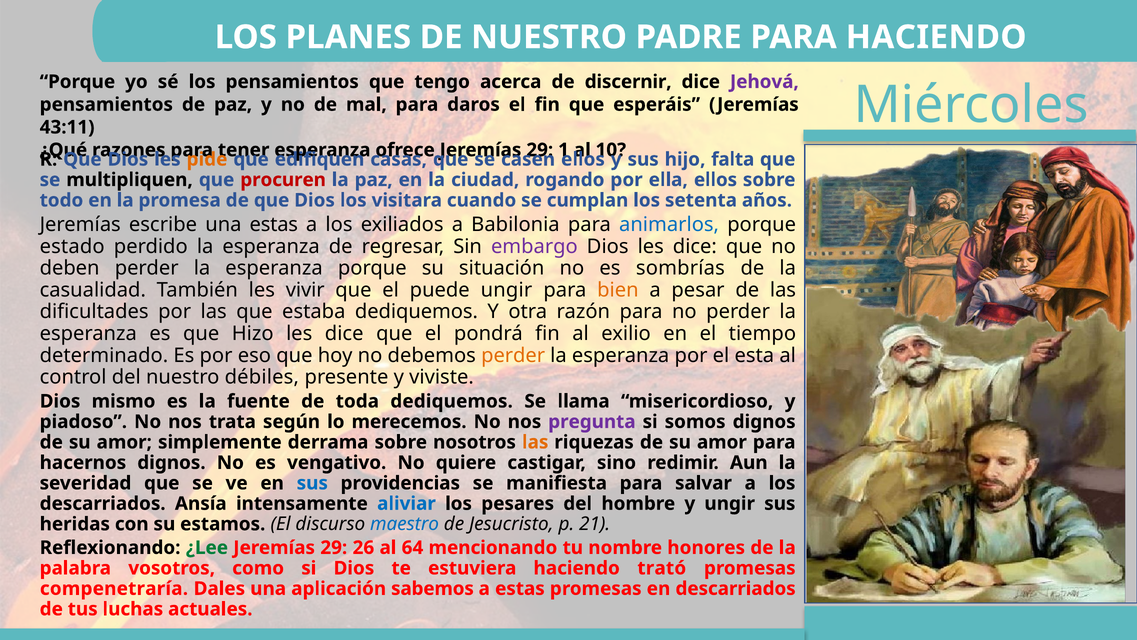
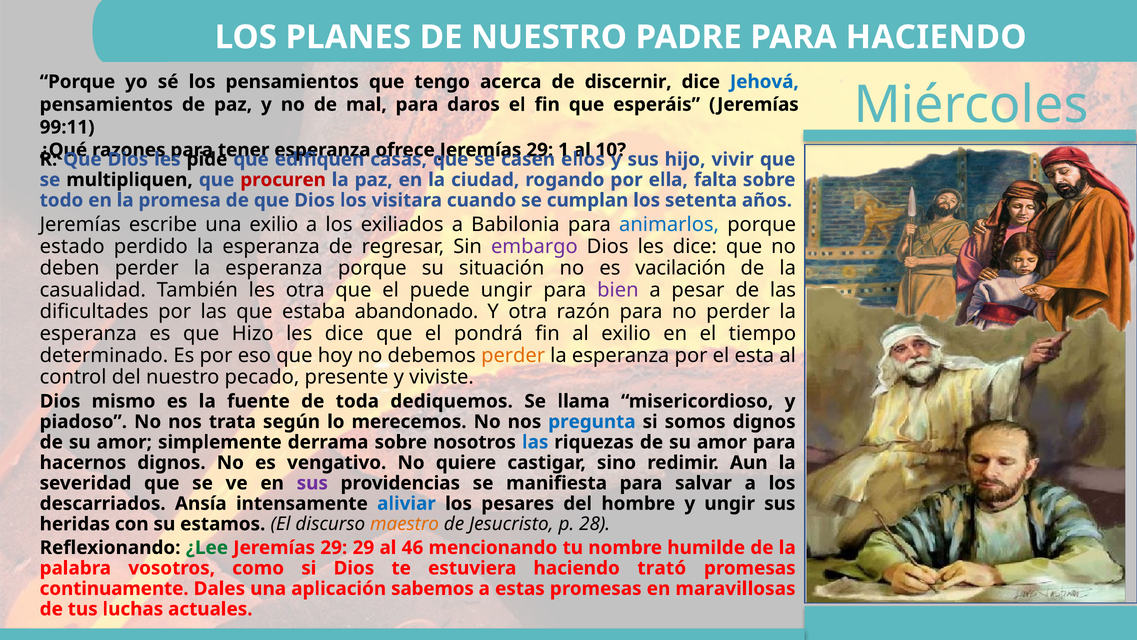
Jehová colour: purple -> blue (764, 82)
43:11: 43:11 -> 99:11 (67, 127)
pide colour: orange -> black (207, 159)
falta: falta -> vivir (733, 159)
ella ellos: ellos -> falta (715, 180)
una estas: estas -> exilio (274, 225)
sombrías: sombrías -> vacilación (681, 268)
les vivir: vivir -> otra (305, 290)
bien colour: orange -> purple (618, 290)
estaba dediquemos: dediquemos -> abandonado (417, 312)
débiles: débiles -> pecado (262, 377)
pregunta colour: purple -> blue (592, 421)
las colour: orange -> blue (535, 442)
sus colour: blue -> purple (312, 483)
maestro colour: blue -> orange (405, 524)
21: 21 -> 28 (595, 524)
29 26: 26 -> 29 (363, 547)
64: 64 -> 46 (412, 547)
honores: honores -> humilde (706, 547)
compenetraría: compenetraría -> continuamente (114, 588)
en descarriados: descarriados -> maravillosas (735, 588)
